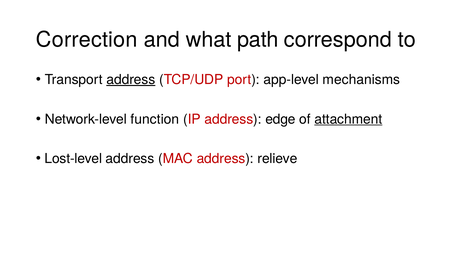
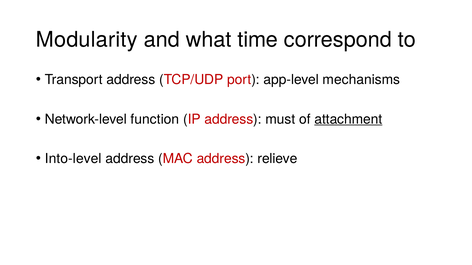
Correction: Correction -> Modularity (87, 40)
path: path -> time (258, 40)
address underline: present -> none (131, 80)
edge: edge -> must (280, 119)
Lost-level: Lost-level -> Into-level (73, 159)
